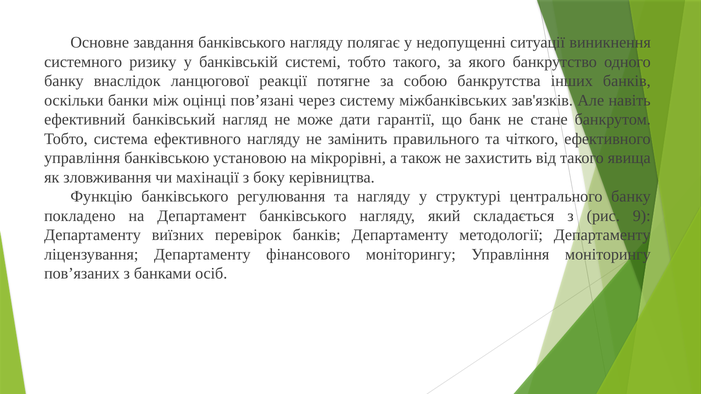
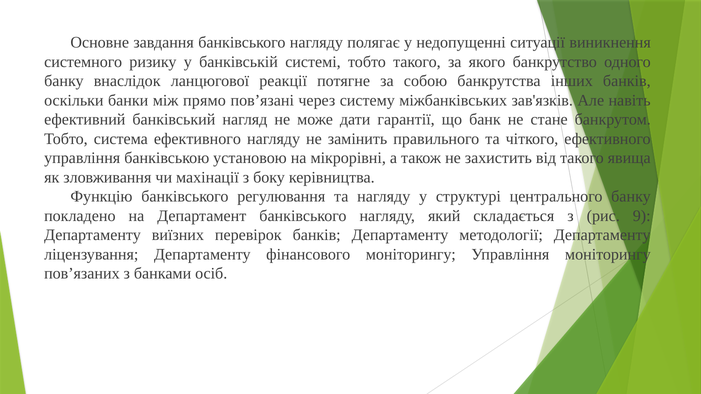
оцінці: оцінці -> прямо (204, 100)
